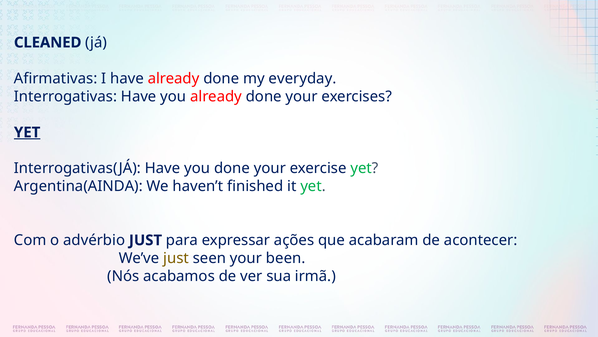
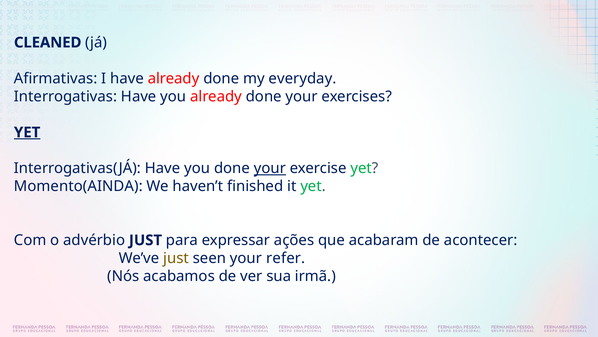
your underline: none -> present (270, 168)
Argentina(AINDA: Argentina(AINDA -> Momento(AINDA (78, 186)
been: been -> refer (286, 258)
